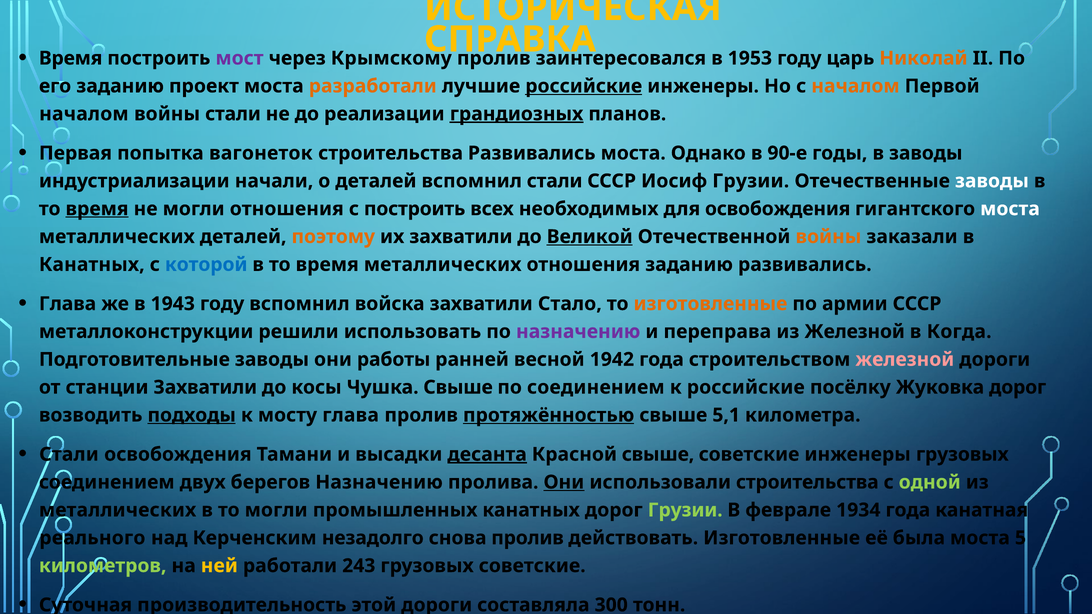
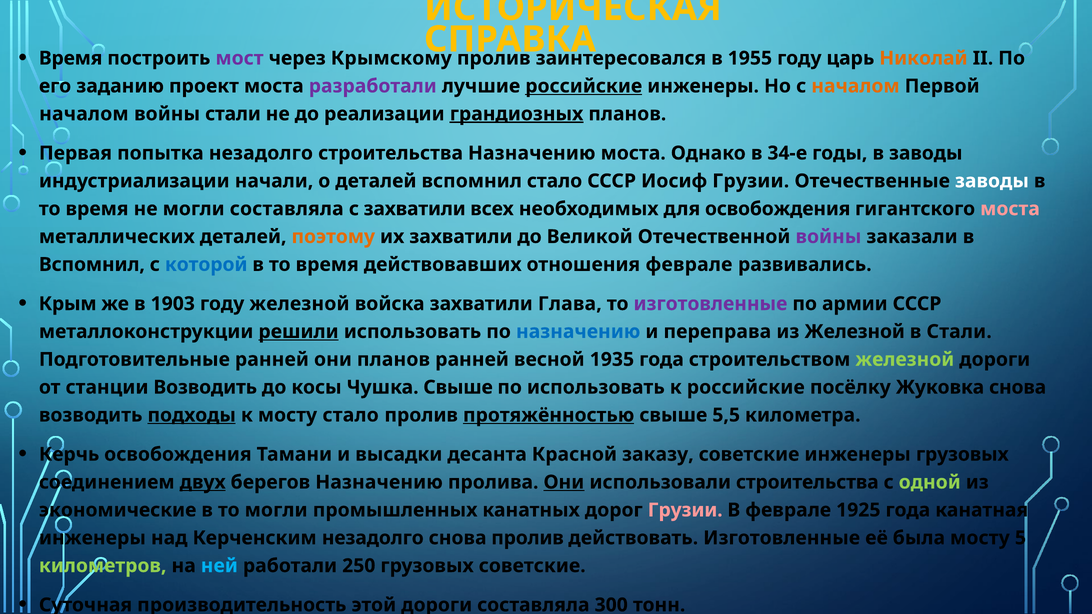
1953: 1953 -> 1955 (750, 58)
разработали colour: orange -> purple (373, 86)
попытка вагонеток: вагонеток -> незадолго (261, 153)
строительства Развивались: Развивались -> Назначению (532, 153)
90-е: 90-е -> 34-е (787, 153)
вспомнил стали: стали -> стало (555, 181)
время underline: present -> none (97, 209)
могли отношения: отношения -> составляла (287, 209)
с построить: построить -> захватили (415, 209)
моста colour: white -> pink (1010, 209)
Великой underline: present -> none (590, 237)
войны colour: orange -> purple (828, 237)
Канатных: Канатных -> Вспомнил (92, 265)
время металлических: металлических -> действовавших (443, 265)
отношения заданию: заданию -> феврале (689, 265)
Глава: Глава -> Крым (68, 304)
1943: 1943 -> 1903 (173, 304)
году вспомнил: вспомнил -> железной (299, 304)
Стало: Стало -> Глава (570, 304)
изготовленные colour: orange -> purple (710, 304)
решили underline: none -> present (299, 332)
назначению colour: purple -> blue (578, 332)
в Когда: Когда -> Стали (959, 332)
Подготовительные заводы: заводы -> ранней (272, 360)
они работы: работы -> планов (393, 360)
1942: 1942 -> 1935 (612, 360)
железной colour: pink -> light green (905, 360)
станции Захватили: Захватили -> Возводить (205, 387)
по соединением: соединением -> использовать (596, 387)
Жуковка дорог: дорог -> снова (1018, 387)
мосту глава: глава -> стало (351, 415)
5,1: 5,1 -> 5,5 (726, 415)
Стали: Стали -> Керчь (69, 455)
десанта underline: present -> none (487, 455)
Красной свыше: свыше -> заказу (658, 455)
двух underline: none -> present (203, 482)
металлических: металлических -> экономические (118, 510)
Грузии colour: light green -> pink (685, 510)
1934: 1934 -> 1925 (858, 510)
реального: реального -> инженеры (92, 538)
была моста: моста -> мосту (980, 538)
ней colour: yellow -> light blue (219, 566)
243: 243 -> 250 (359, 566)
